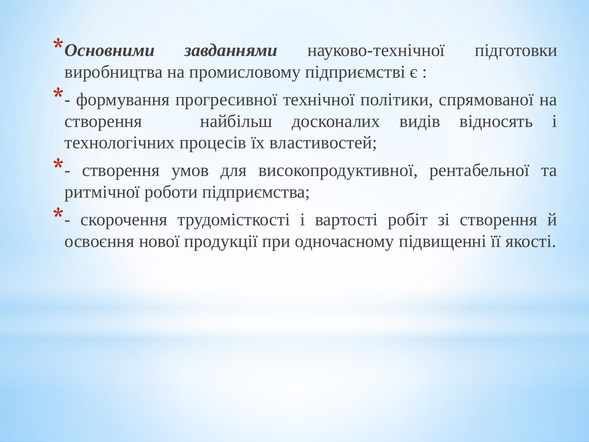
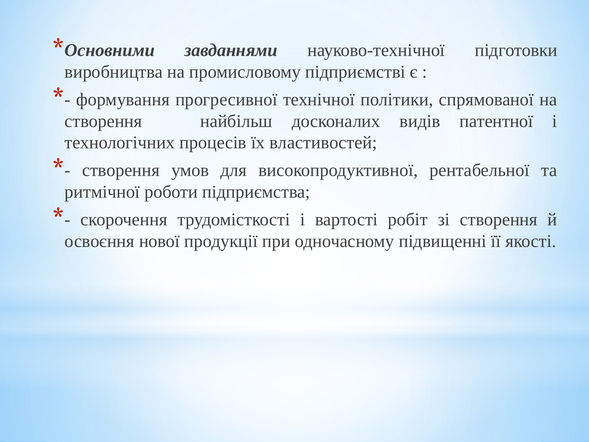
відносять: відносять -> патентної (496, 121)
